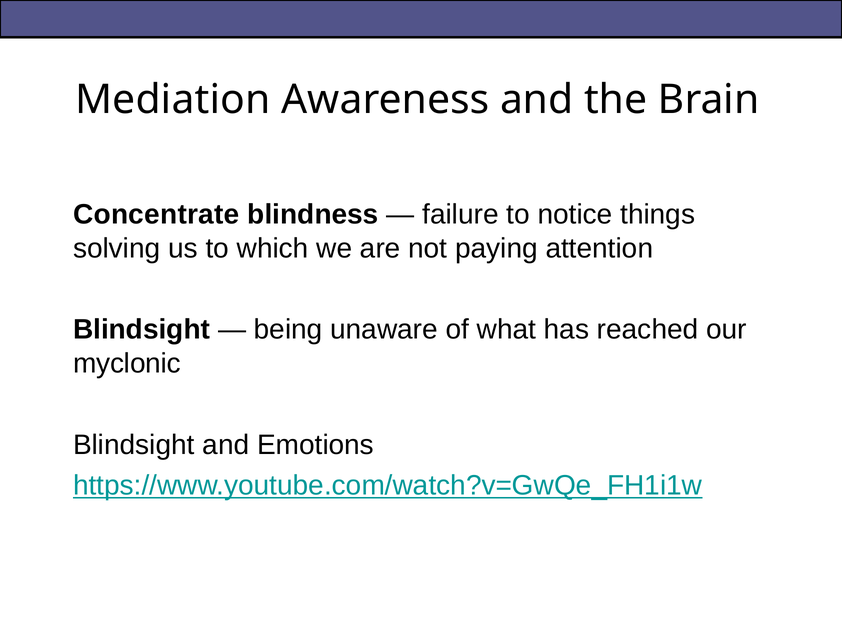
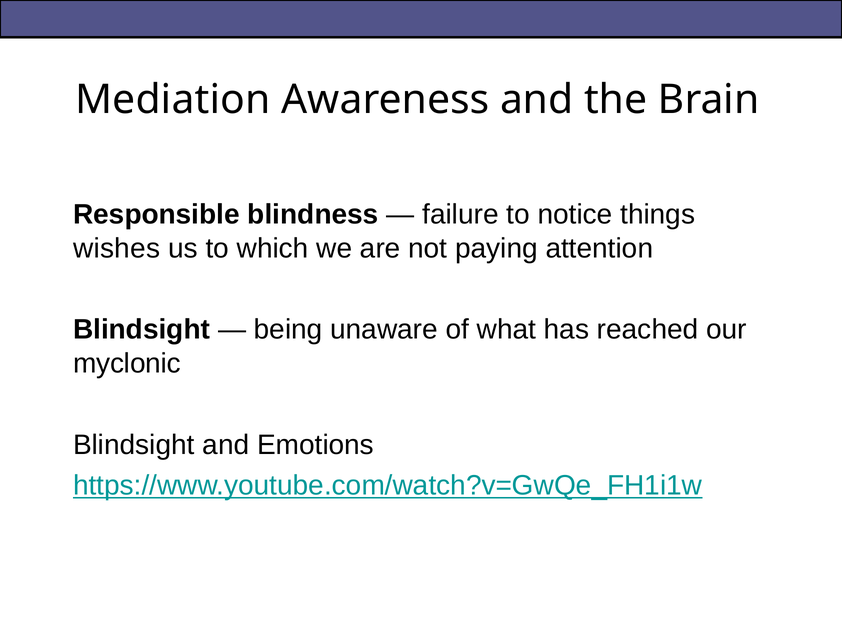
Concentrate: Concentrate -> Responsible (156, 214)
solving: solving -> wishes (117, 248)
